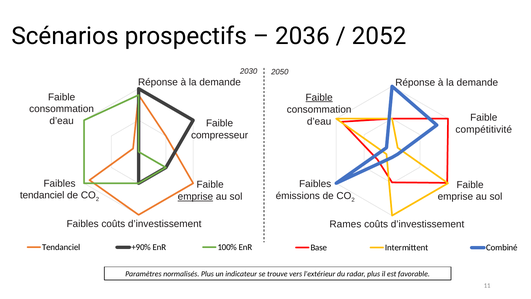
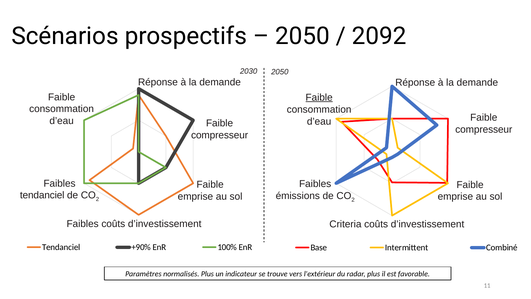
2036: 2036 -> 2050 (302, 36)
2052: 2052 -> 2092 (379, 36)
compétitivité: compétitivité -> compresseur (484, 129)
emprise underline: present -> none (195, 196)
Rames: Rames -> Criteria (345, 224)
